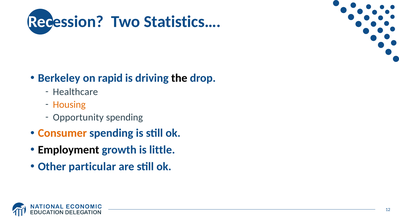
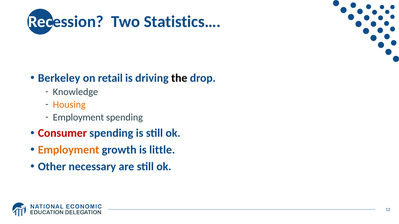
rapid: rapid -> retail (110, 78)
Healthcare: Healthcare -> Knowledge (75, 92)
Opportunity: Opportunity -> Employment (78, 118)
Consumer colour: orange -> red (62, 133)
Employment colour: black -> orange (69, 150)
particular: particular -> necessary (92, 167)
